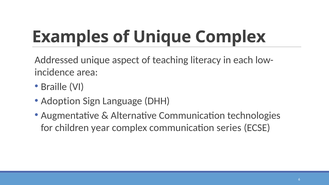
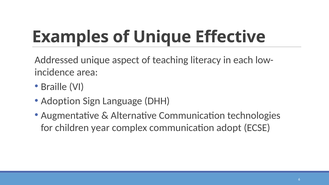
Unique Complex: Complex -> Effective (230, 37)
series: series -> adopt (229, 128)
